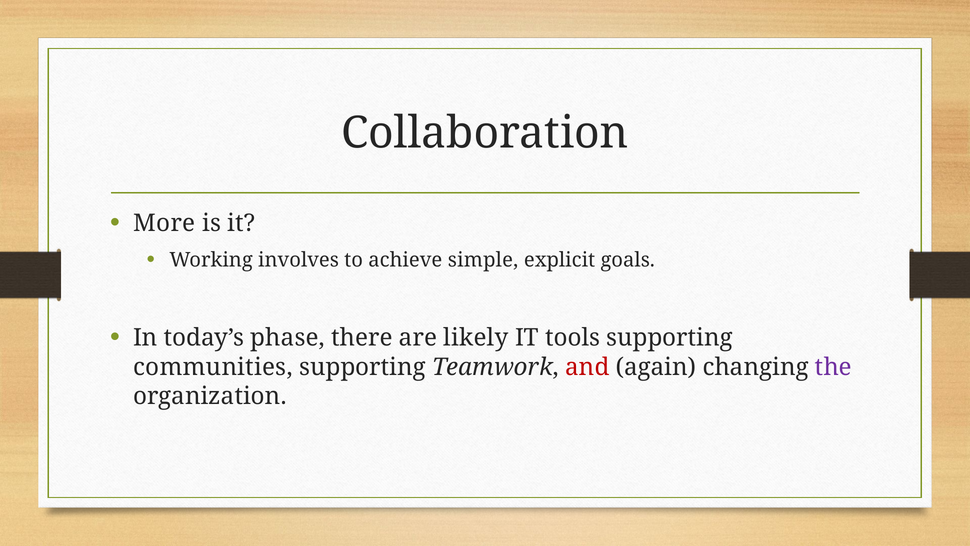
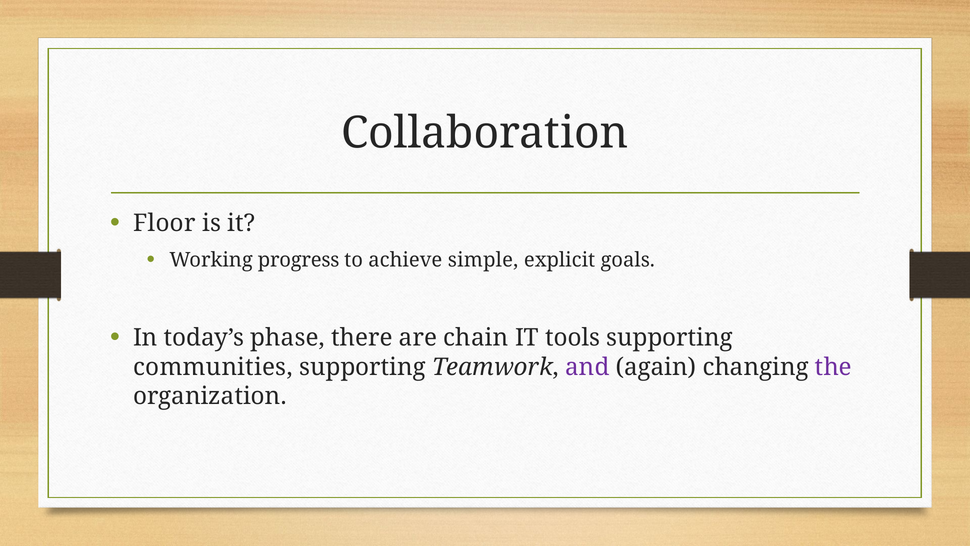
More: More -> Floor (164, 223)
involves: involves -> progress (299, 260)
likely: likely -> chain (476, 338)
and colour: red -> purple (587, 367)
